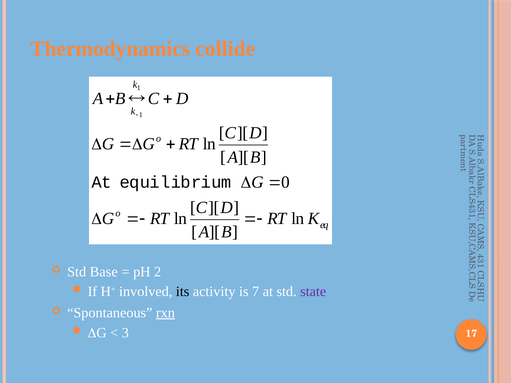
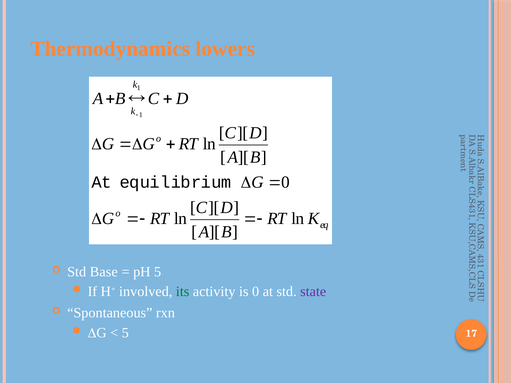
collide: collide -> lowers (225, 49)
pH 2: 2 -> 5 (158, 272)
its colour: black -> green (183, 292)
is 7: 7 -> 0 (256, 292)
rxn underline: present -> none (165, 313)
3: 3 -> 5 (125, 333)
